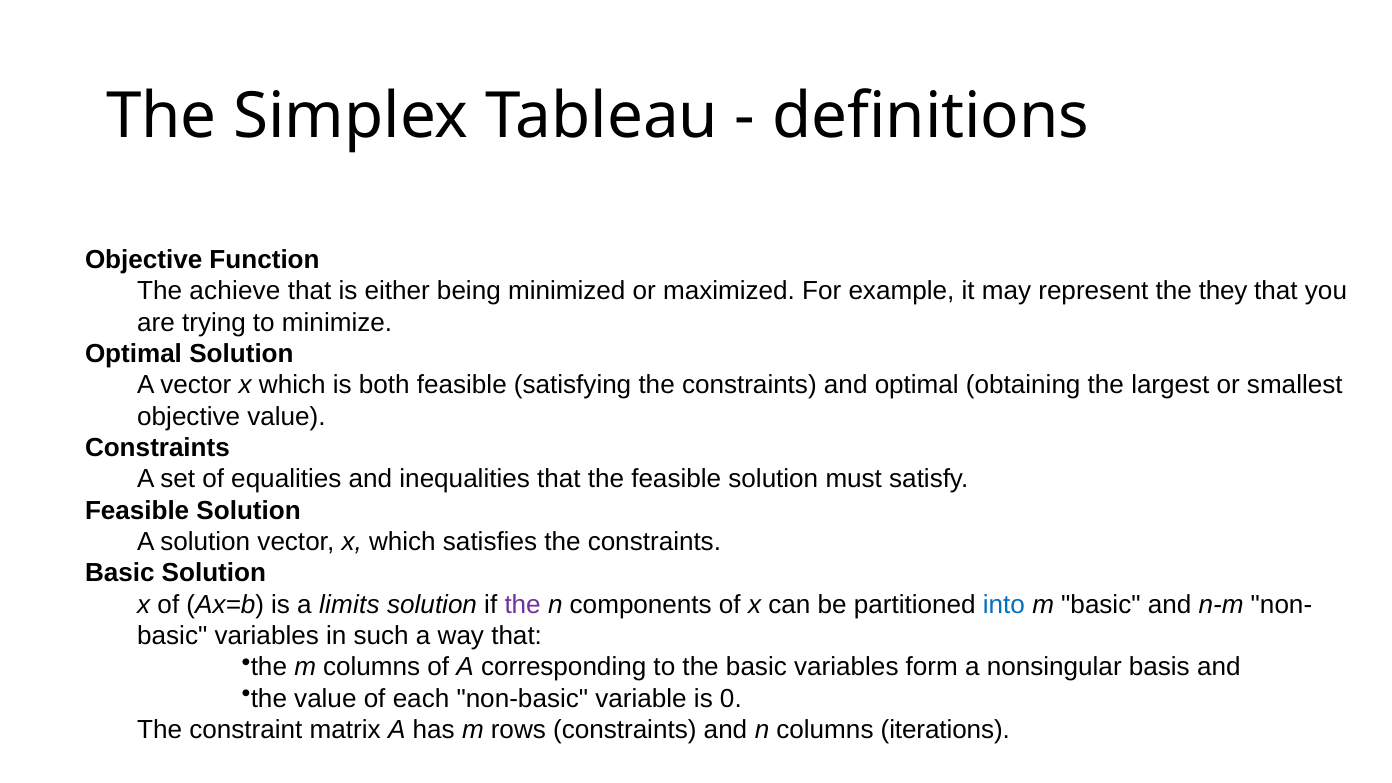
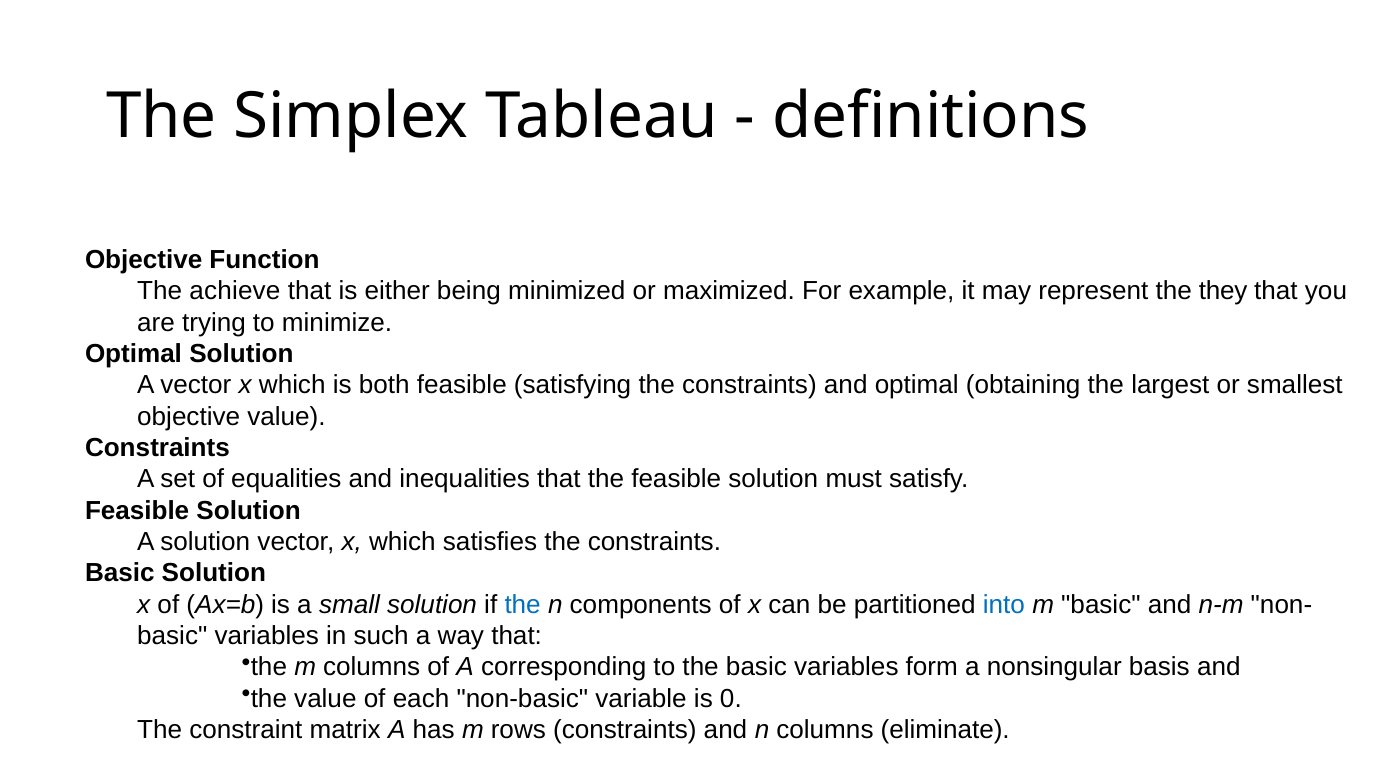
limits: limits -> small (350, 605)
the colour: purple -> blue (523, 605)
iterations: iterations -> eliminate (945, 730)
